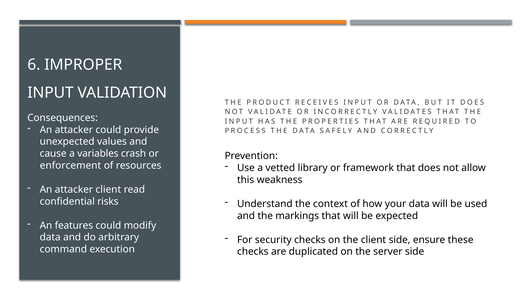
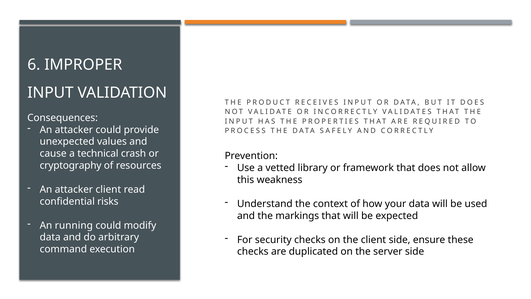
variables: variables -> technical (98, 153)
enforcement: enforcement -> cryptography (71, 165)
features: features -> running (74, 225)
